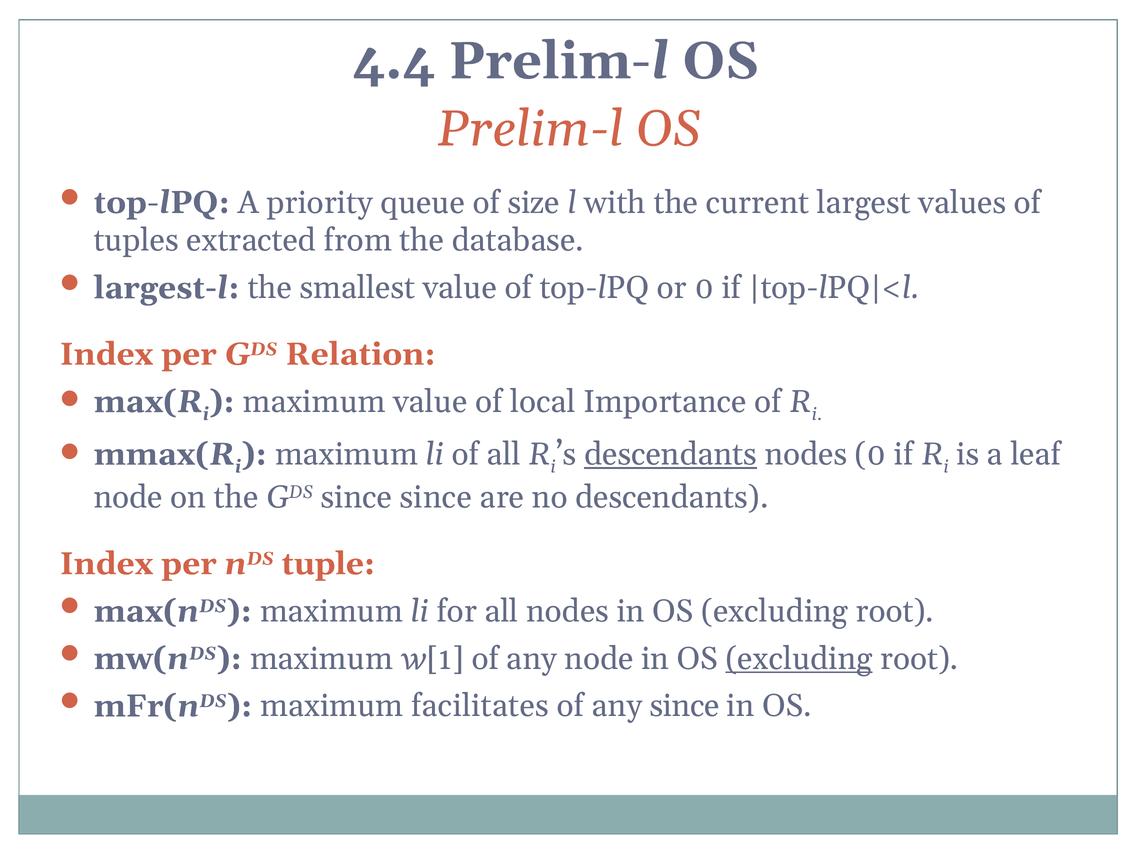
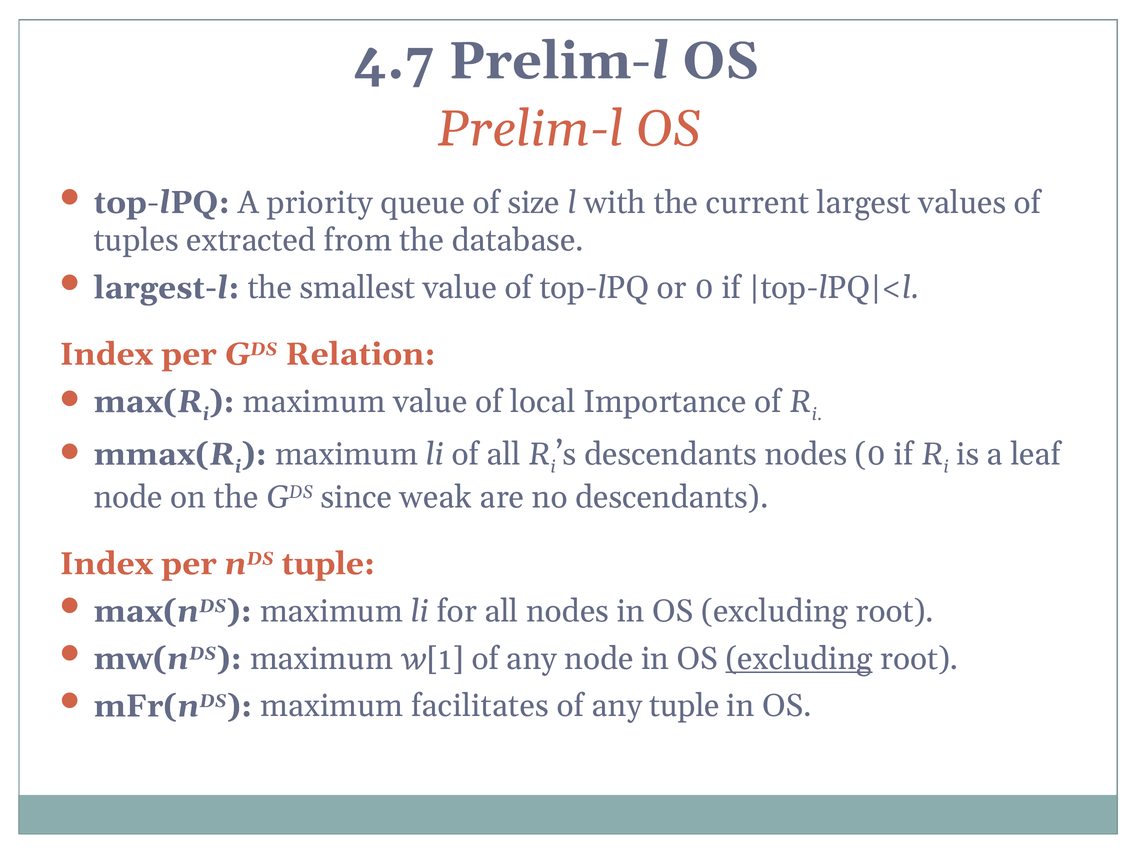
4.4: 4.4 -> 4.7 (393, 61)
descendants underline: present -> none (671, 454)
since since: since -> weak (436, 497)
any since: since -> tuple (684, 706)
